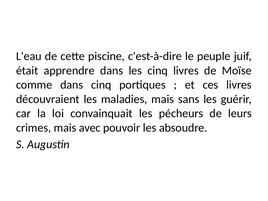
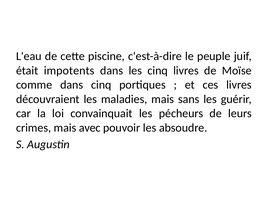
apprendre: apprendre -> impotents (69, 71)
